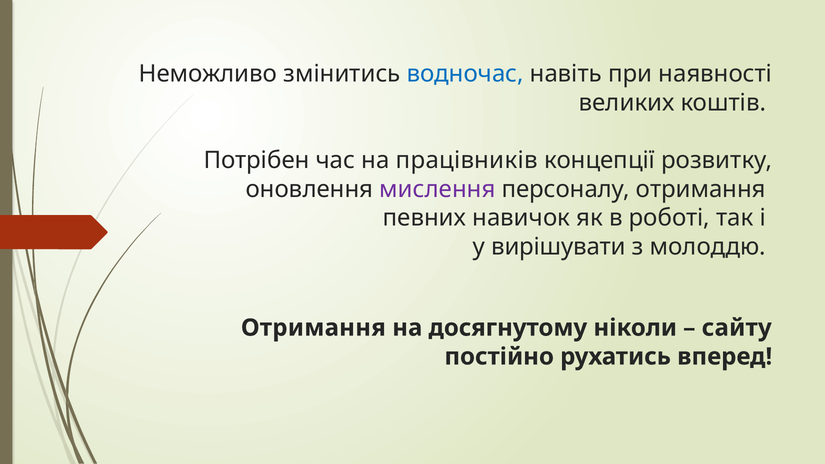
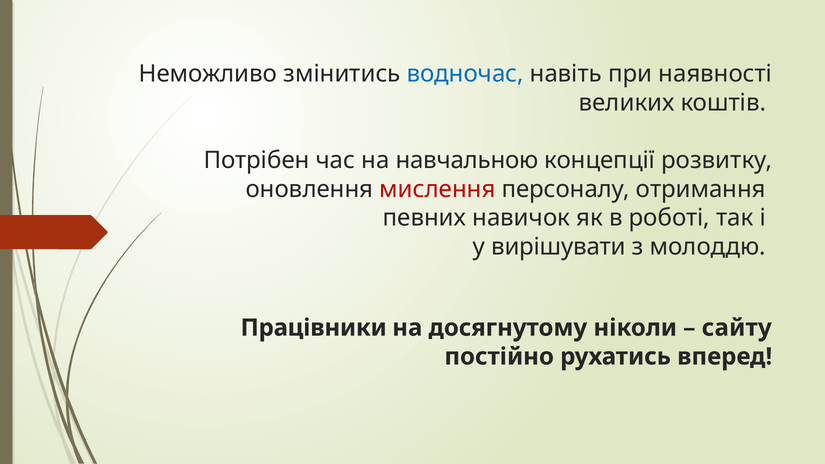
працівників: працівників -> навчальною (467, 160)
мислення colour: purple -> red (437, 189)
Отримання: Отримання -> Працівники (314, 328)
